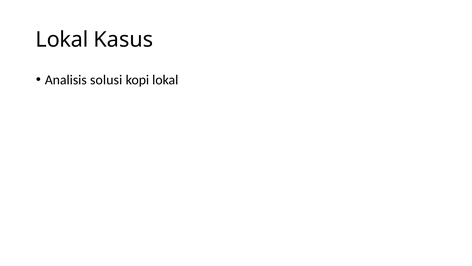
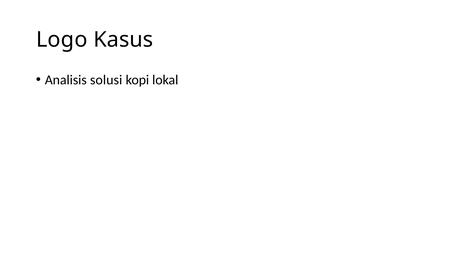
Lokal: Lokal -> Logo (62, 40)
